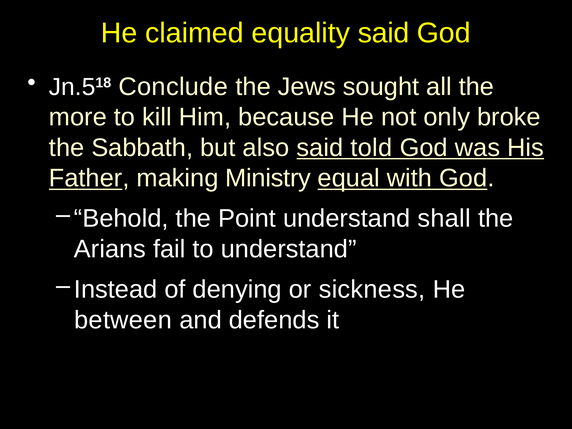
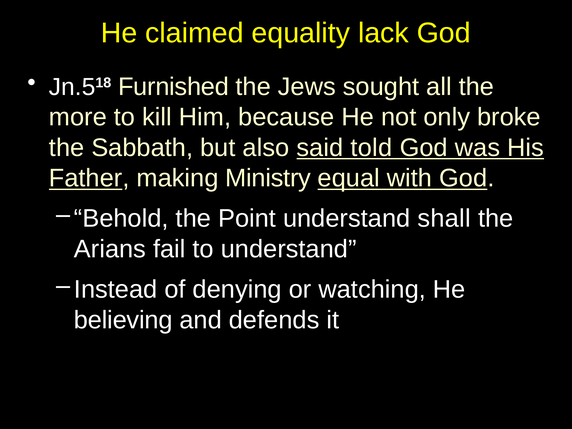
equality said: said -> lack (383, 33)
Conclude: Conclude -> Furnished (173, 87)
sickness: sickness -> watching (372, 289)
between: between -> believing (123, 320)
